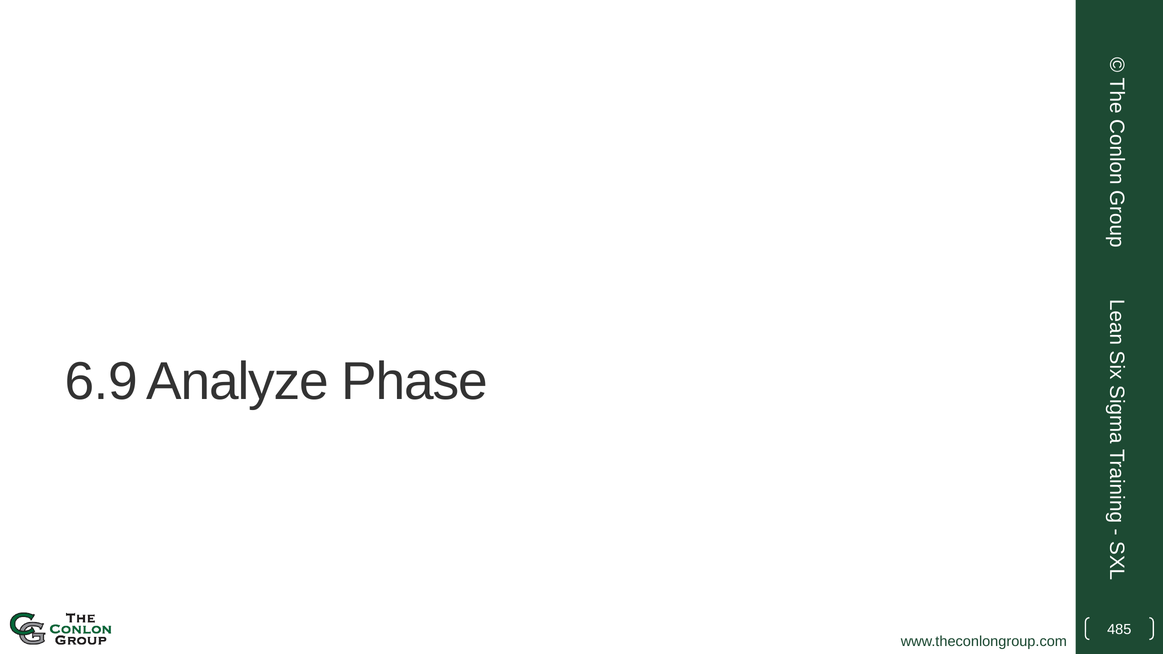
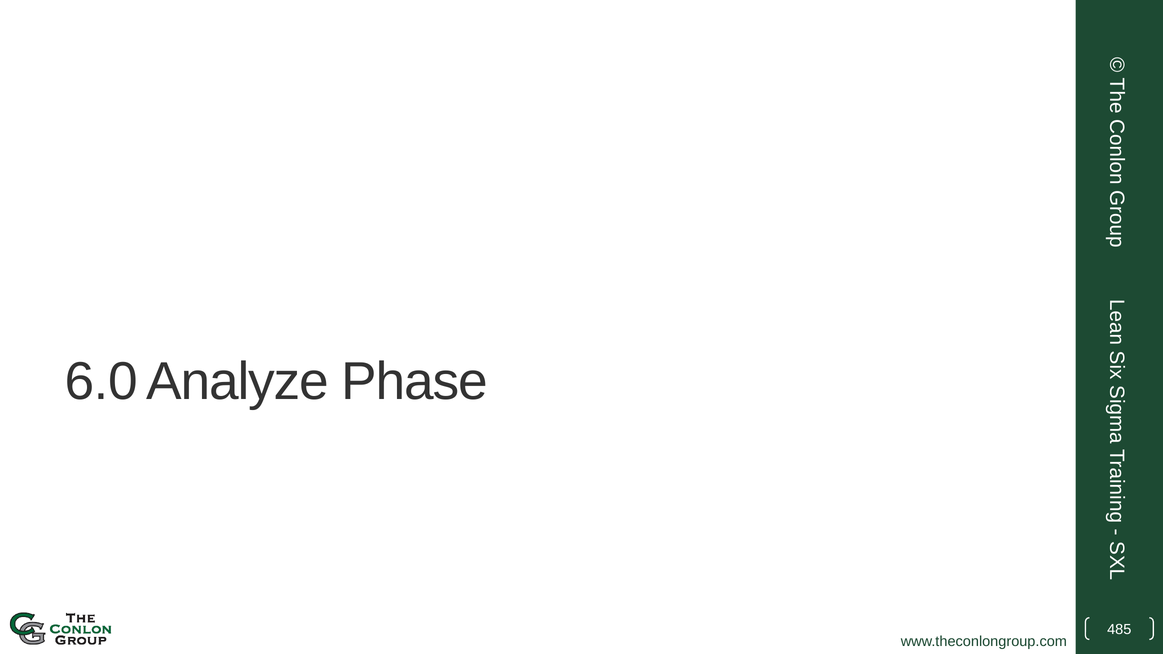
6.9: 6.9 -> 6.0 (101, 382)
